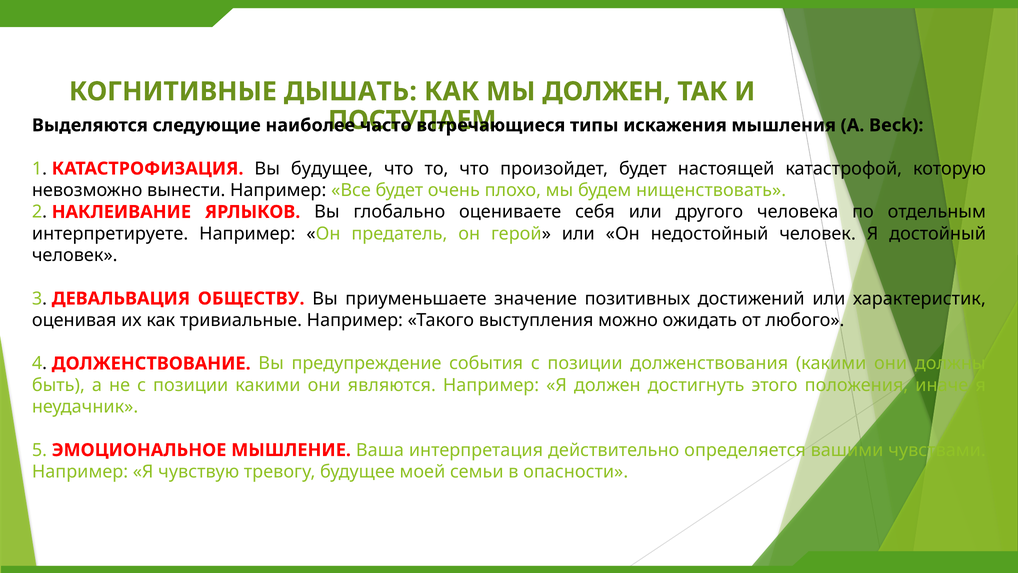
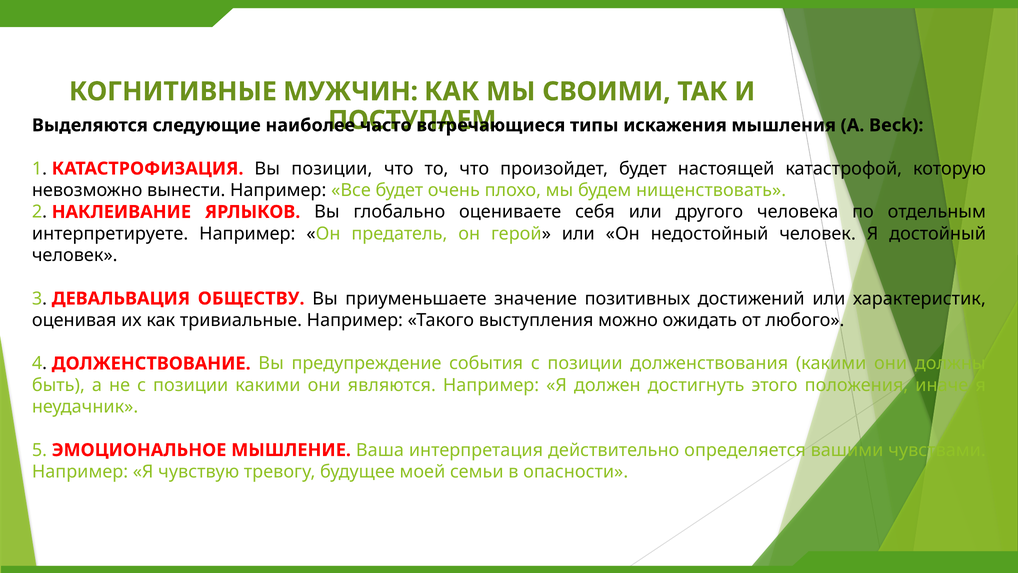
ДЫШАТЬ: ДЫШАТЬ -> МУЖЧИН (351, 91)
МЫ ДОЛЖЕН: ДОЛЖЕН -> СВОИМИ (606, 91)
Вы будущее: будущее -> позиции (332, 169)
